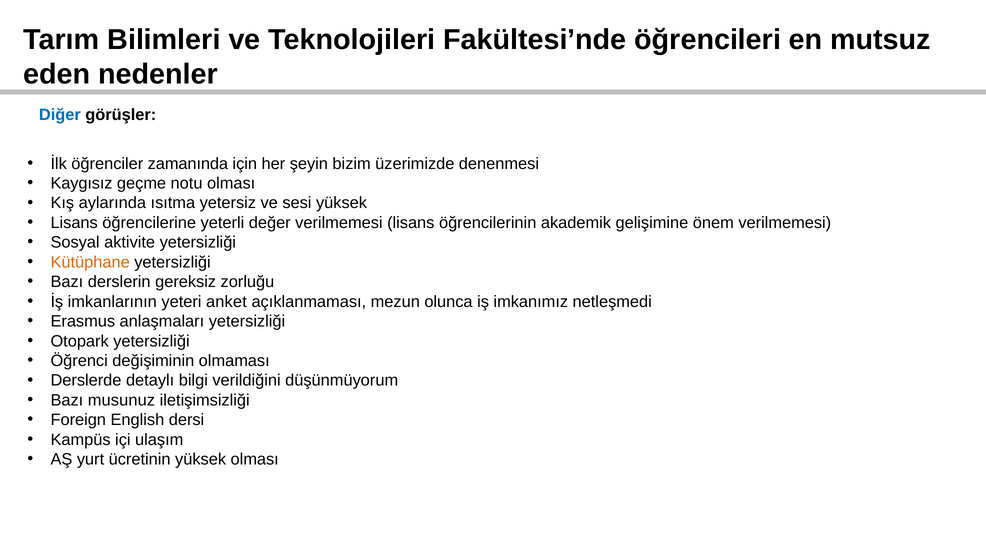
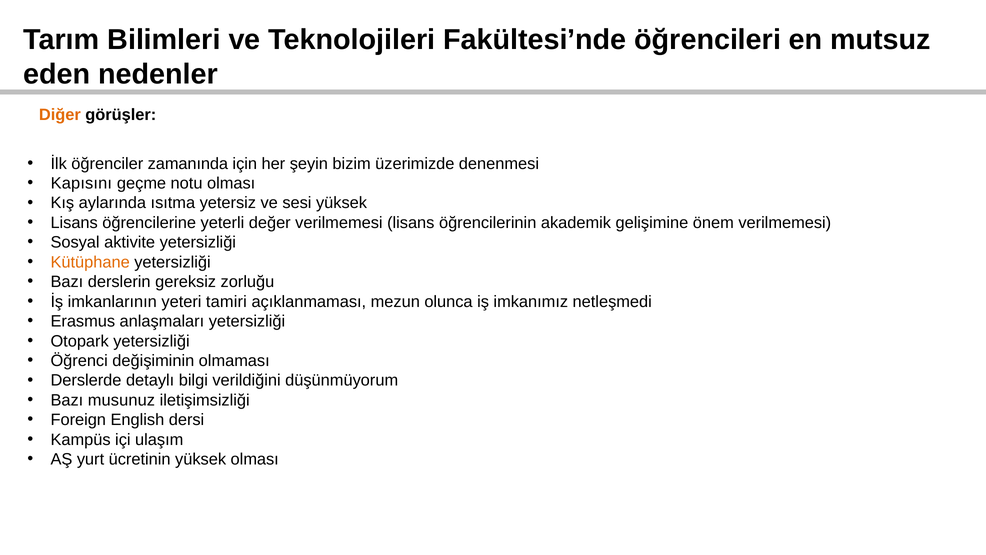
Diğer colour: blue -> orange (60, 115)
Kaygısız: Kaygısız -> Kapısını (81, 183)
anket: anket -> tamiri (226, 301)
